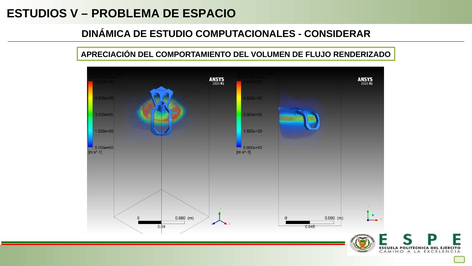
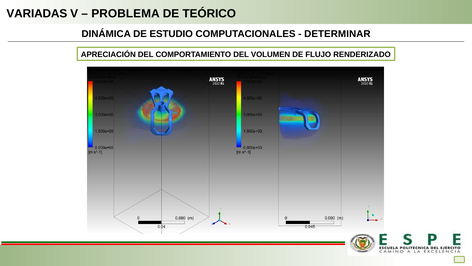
ESTUDIOS: ESTUDIOS -> VARIADAS (37, 14)
ESPACIO: ESPACIO -> TEÓRICO (209, 14)
CONSIDERAR: CONSIDERAR -> DETERMINAR (337, 34)
